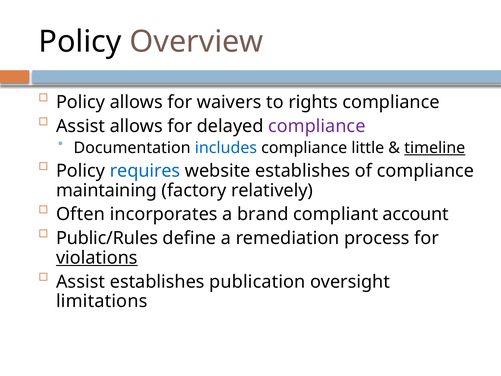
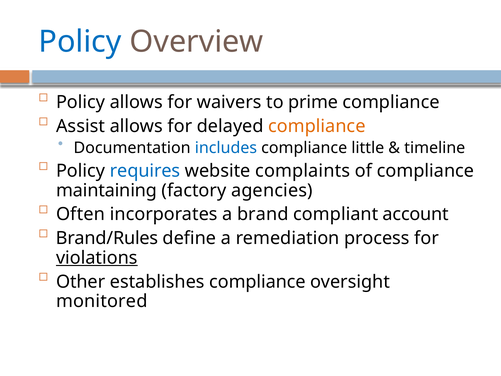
Policy colour: black -> blue (80, 42)
rights: rights -> prime (313, 102)
compliance colour: purple -> orange (317, 126)
timeline underline: present -> none (435, 148)
website establishes: establishes -> complaints (303, 171)
relatively: relatively -> agencies (272, 190)
Public/Rules: Public/Rules -> Brand/Rules (107, 238)
Assist: Assist -> Other (81, 282)
establishes publication: publication -> compliance (258, 282)
limitations: limitations -> monitored (102, 301)
